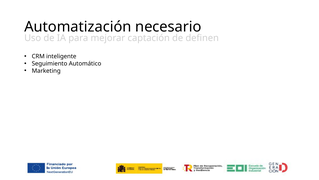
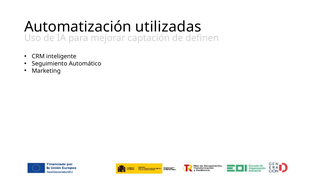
necesario: necesario -> utilizadas (168, 27)
